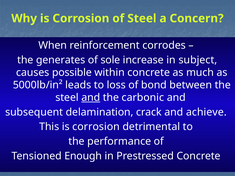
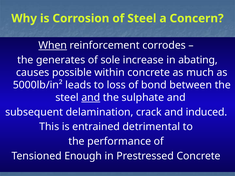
When underline: none -> present (53, 45)
subject: subject -> abating (198, 60)
carbonic: carbonic -> sulphate (143, 98)
achieve: achieve -> induced (206, 112)
This is corrosion: corrosion -> entrained (96, 127)
